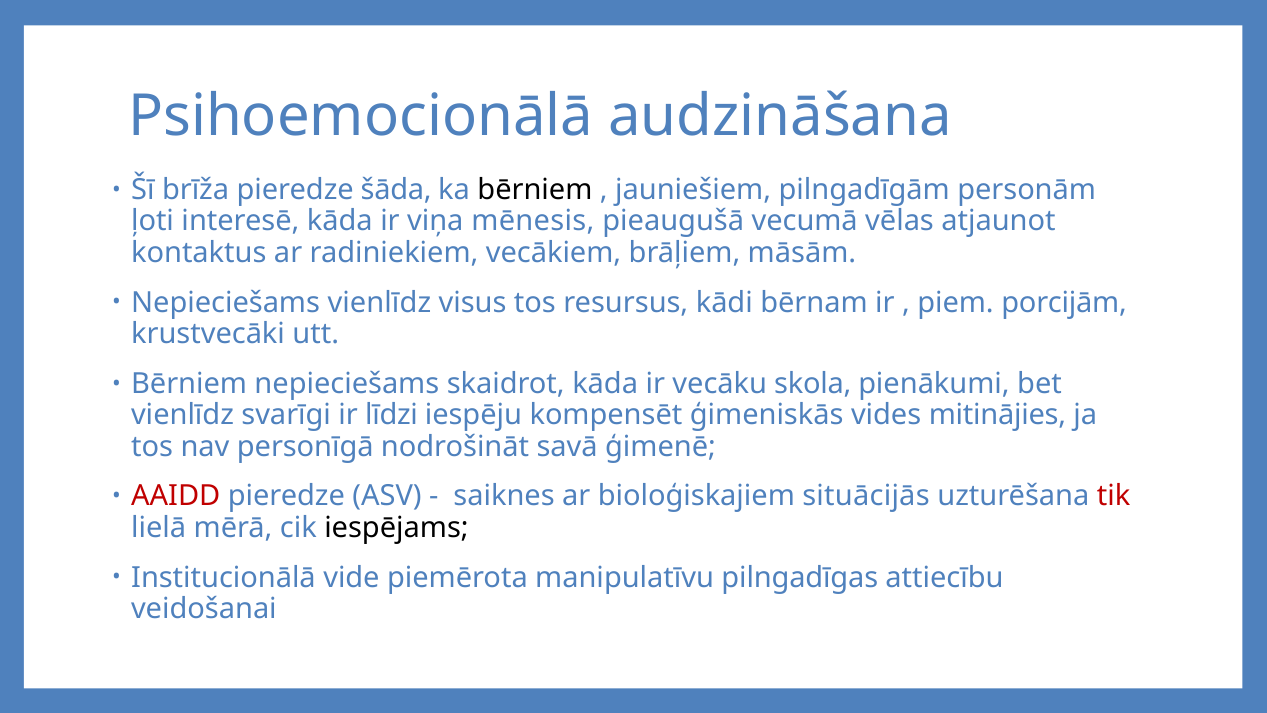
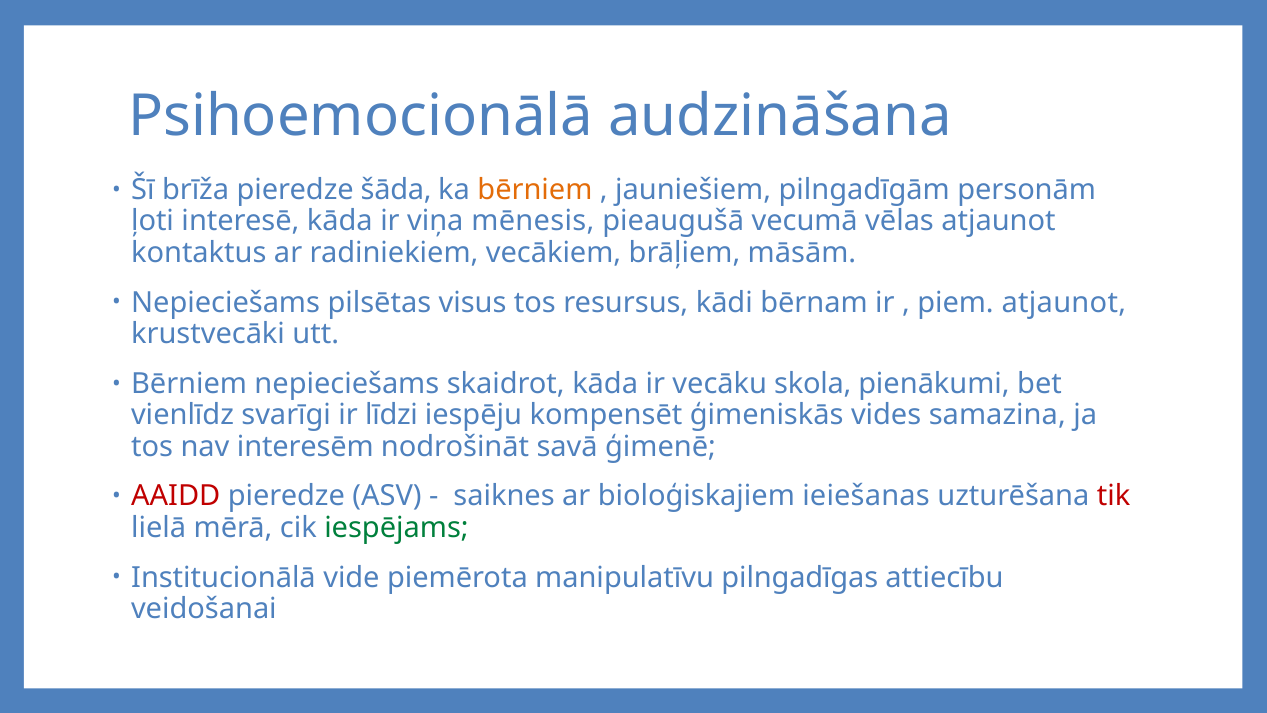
bērniem colour: black -> orange (535, 190)
Nepieciešams vienlīdz: vienlīdz -> pilsētas (379, 302)
piem porcijām: porcijām -> atjaunot (1064, 302)
mitinājies: mitinājies -> samazina (997, 415)
personīgā: personīgā -> interesēm (305, 446)
situācijās: situācijās -> ieiešanas (866, 496)
iespējams colour: black -> green (396, 527)
